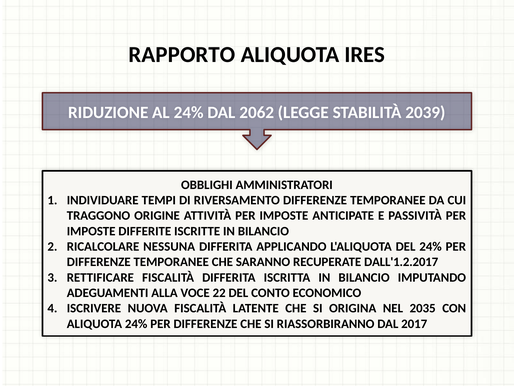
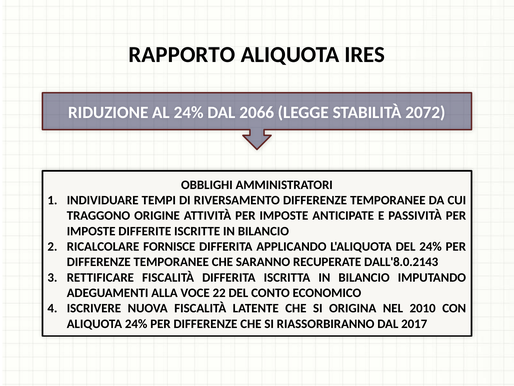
2062: 2062 -> 2066 (257, 112)
2039: 2039 -> 2072 (426, 112)
NESSUNA: NESSUNA -> FORNISCE (169, 246)
DALL'1.2.2017: DALL'1.2.2017 -> DALL'8.0.2143 (401, 262)
2035: 2035 -> 2010 (423, 308)
